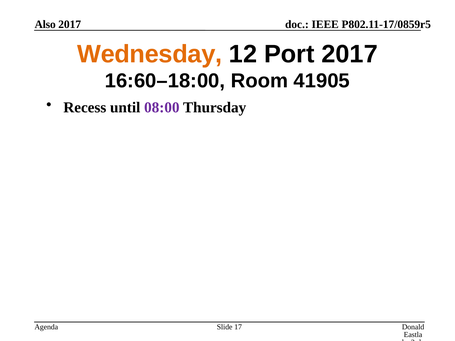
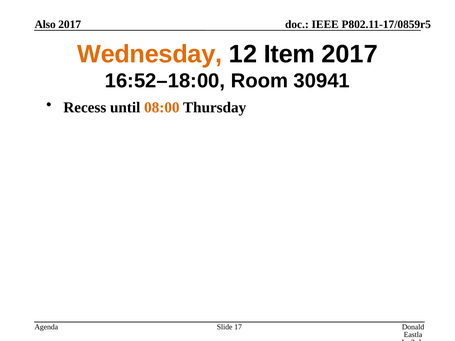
Port: Port -> Item (289, 54)
16:60–18:00: 16:60–18:00 -> 16:52–18:00 (165, 81)
41905: 41905 -> 30941 (322, 81)
08:00 colour: purple -> orange (162, 108)
